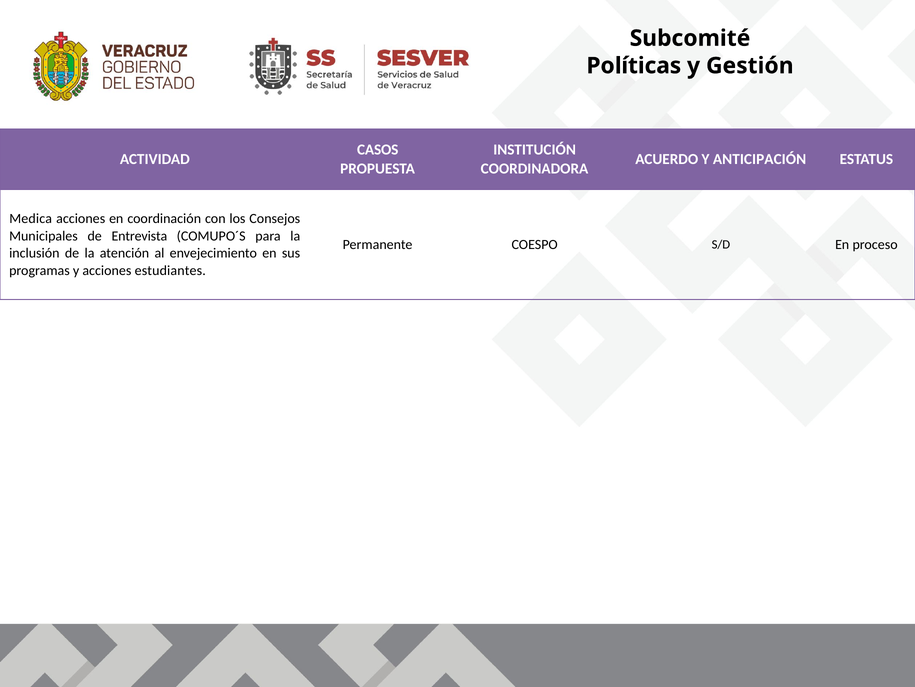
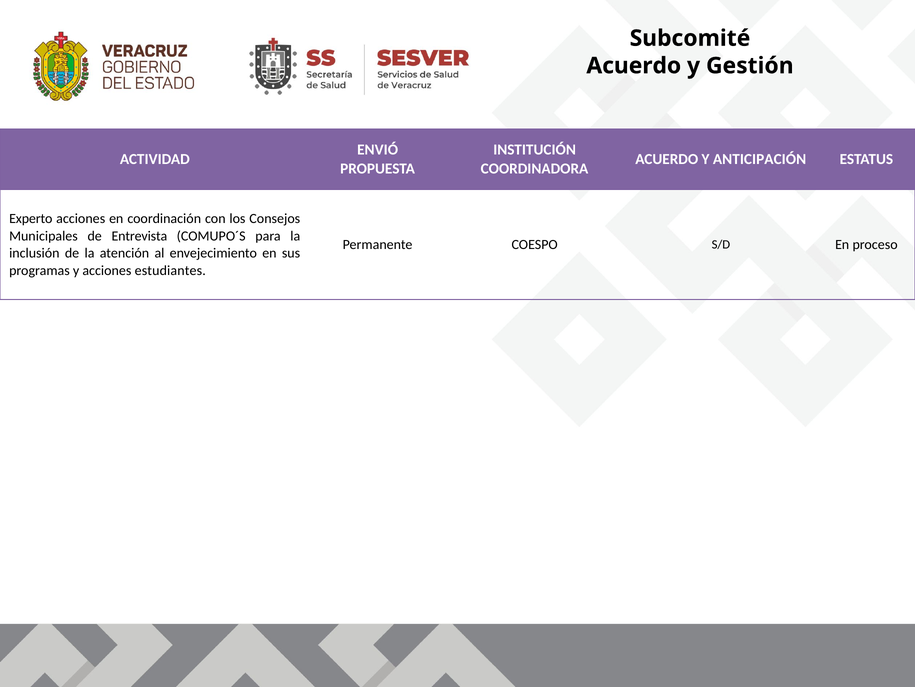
Políticas: Políticas -> Acuerdo (634, 66)
CASOS: CASOS -> ENVIÓ (378, 150)
Medica: Medica -> Experto (31, 219)
